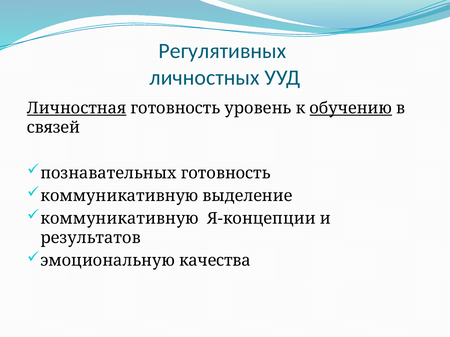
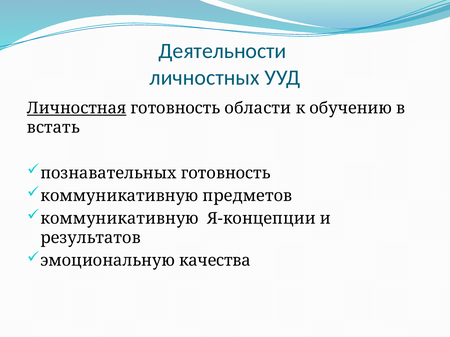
Регулятивных: Регулятивных -> Деятельности (223, 51)
уровень: уровень -> области (258, 108)
обучению underline: present -> none (351, 108)
связей: связей -> встать (53, 128)
выделение: выделение -> предметов (247, 196)
